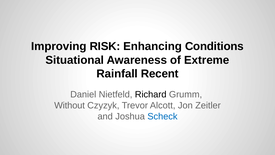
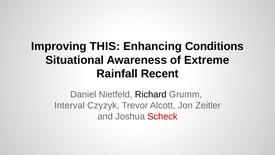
RISK: RISK -> THIS (105, 46)
Without: Without -> Interval (69, 105)
Scheck colour: blue -> red (162, 116)
